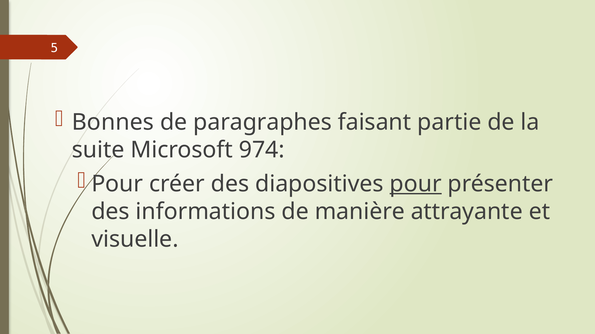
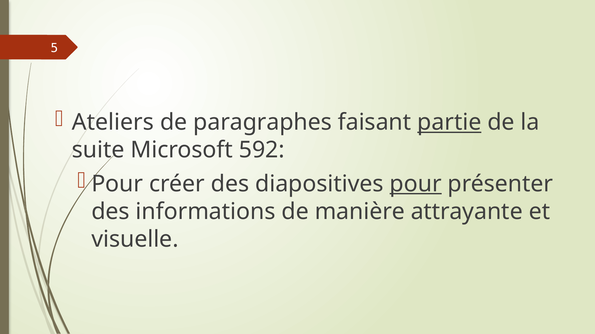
Bonnes: Bonnes -> Ateliers (113, 123)
partie underline: none -> present (449, 123)
974: 974 -> 592 (262, 150)
